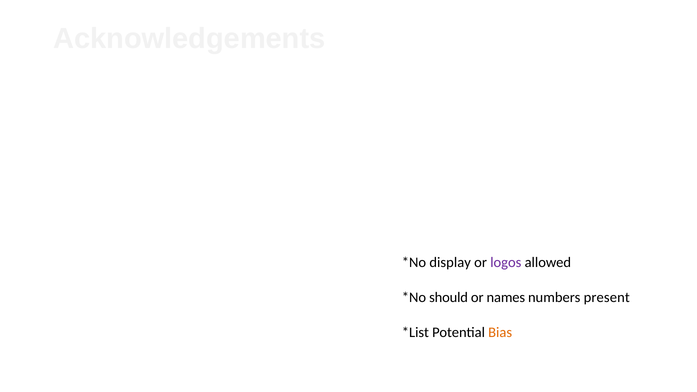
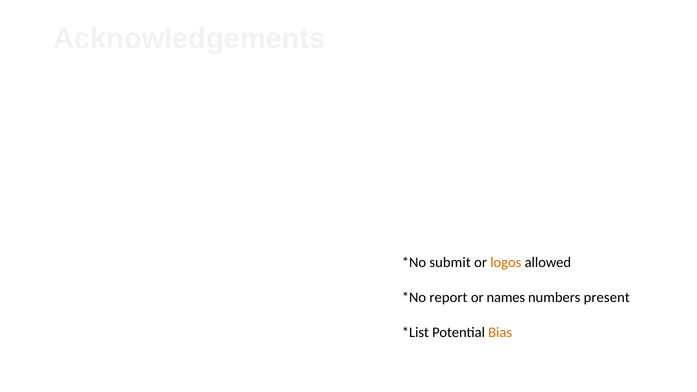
display: display -> submit (450, 263)
logos colour: purple -> orange (506, 263)
should: should -> report (448, 297)
